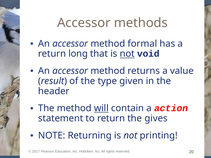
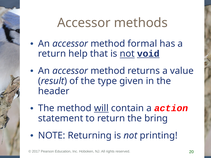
long: long -> help (78, 54)
void underline: none -> present (148, 54)
gives: gives -> bring (156, 119)
